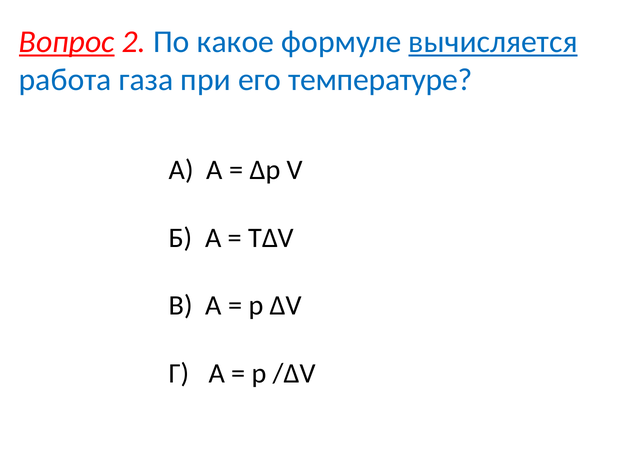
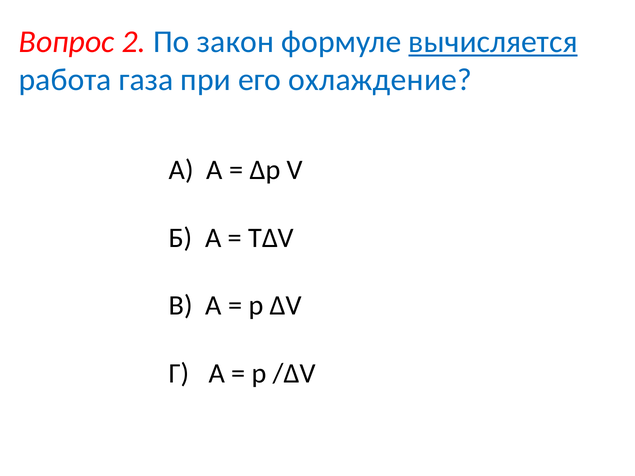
Вопрос underline: present -> none (67, 42)
какое: какое -> закон (235, 42)
температуре: температуре -> охлаждение (380, 80)
